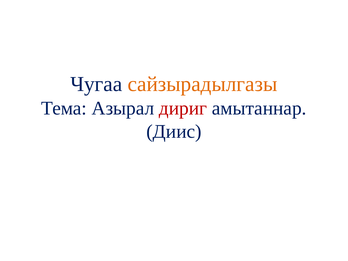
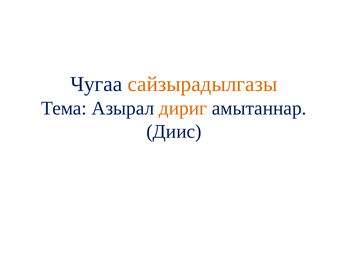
дириг colour: red -> orange (183, 108)
